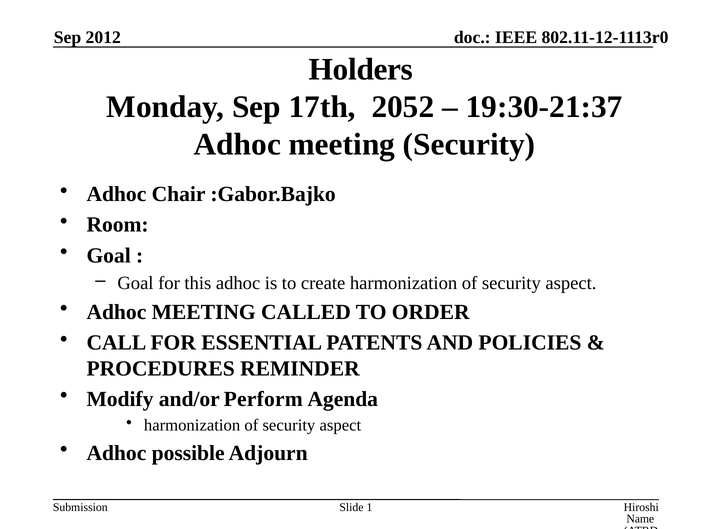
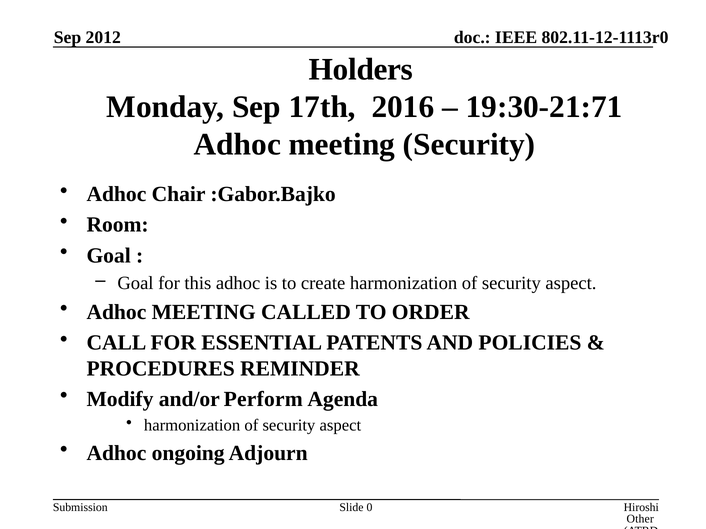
2052: 2052 -> 2016 (403, 107)
19:30-21:37: 19:30-21:37 -> 19:30-21:71 (544, 107)
possible: possible -> ongoing (188, 454)
1: 1 -> 0 (369, 508)
Name: Name -> Other (640, 520)
